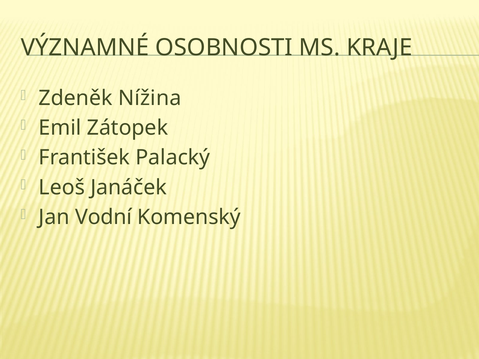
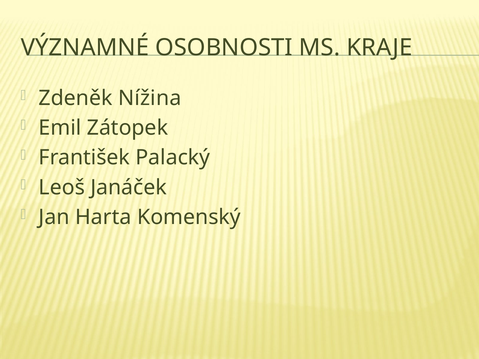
Vodní: Vodní -> Harta (103, 217)
